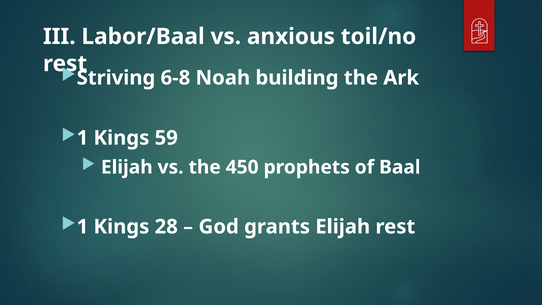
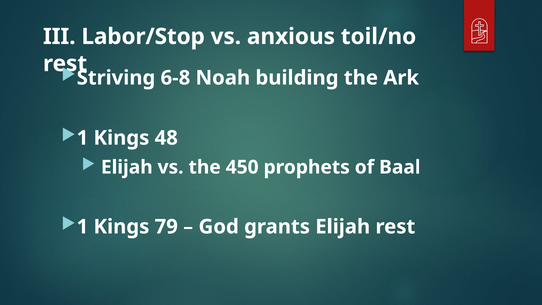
Labor/Baal: Labor/Baal -> Labor/Stop (143, 37)
59: 59 -> 48 (166, 138)
28: 28 -> 79 (166, 227)
